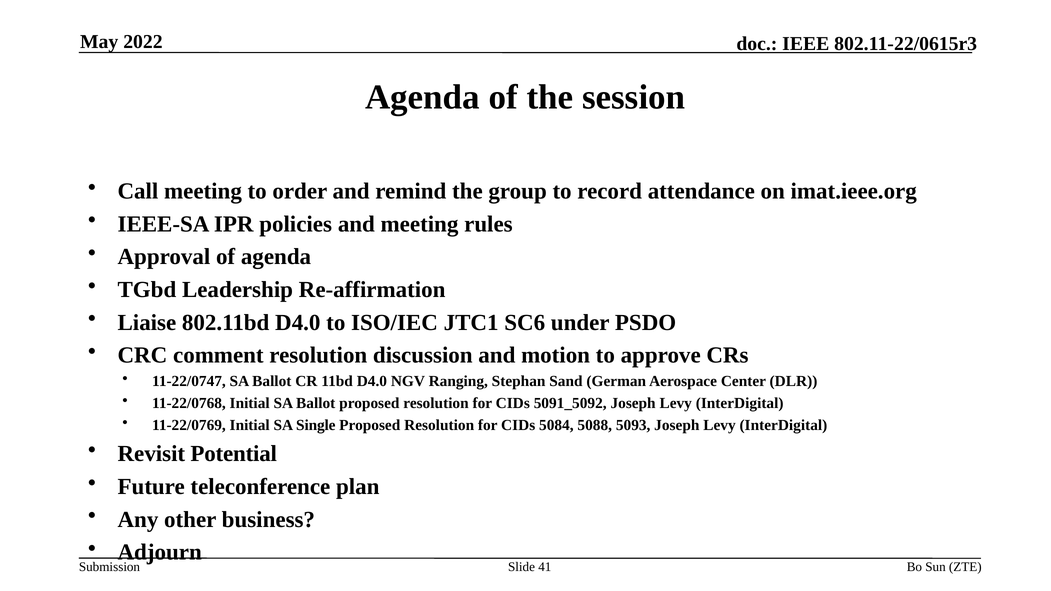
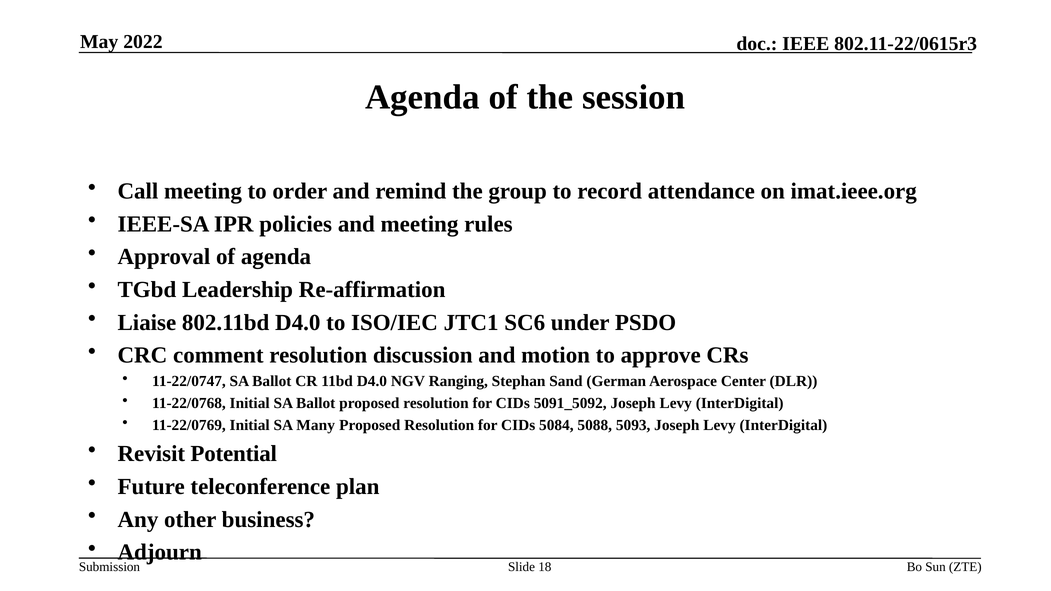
Single: Single -> Many (316, 425)
41: 41 -> 18 (545, 567)
